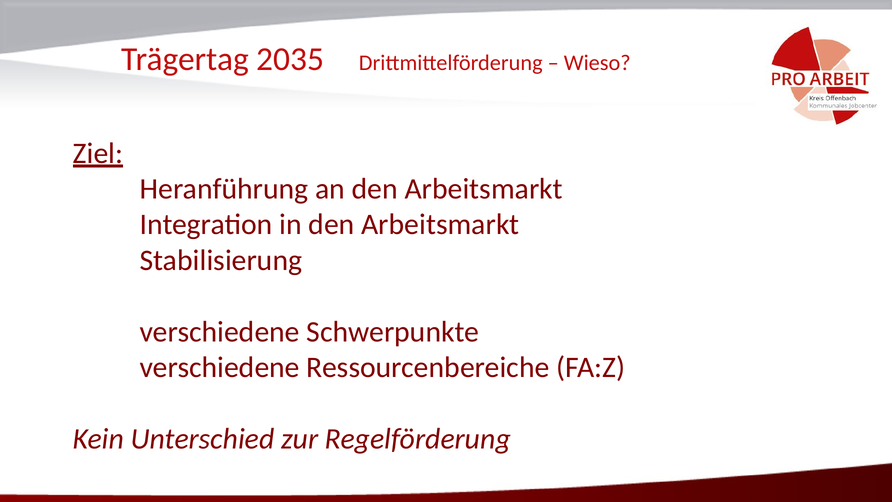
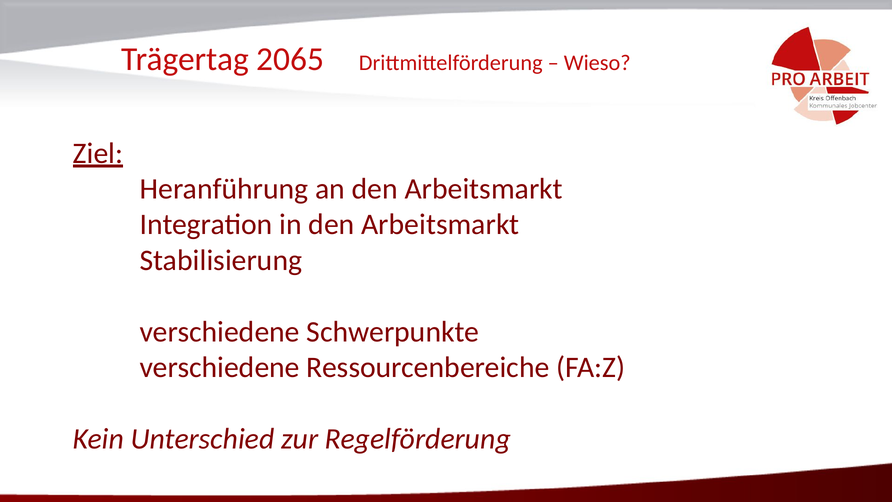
2035: 2035 -> 2065 (290, 59)
